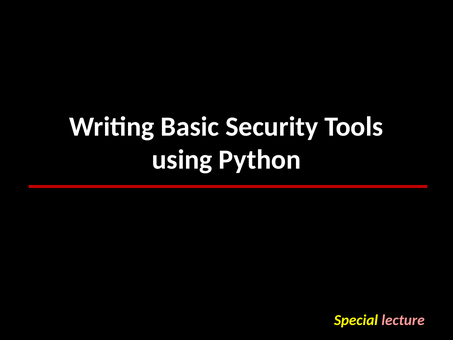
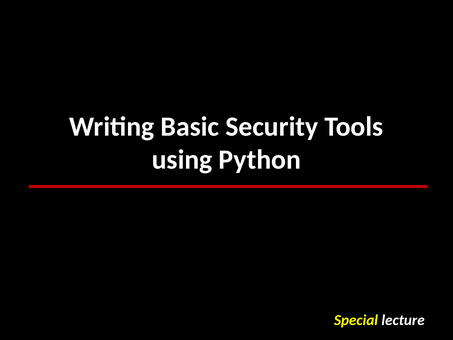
lecture colour: pink -> white (403, 320)
